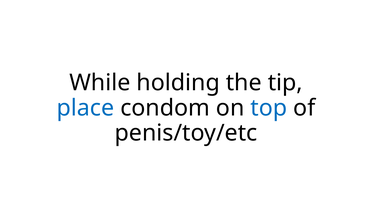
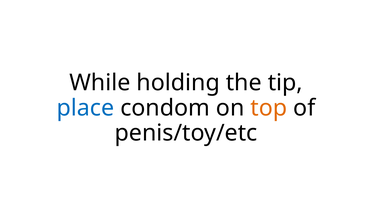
top colour: blue -> orange (269, 108)
